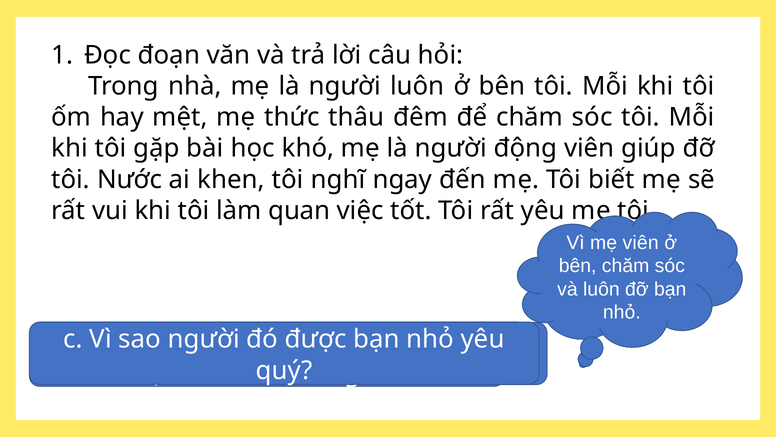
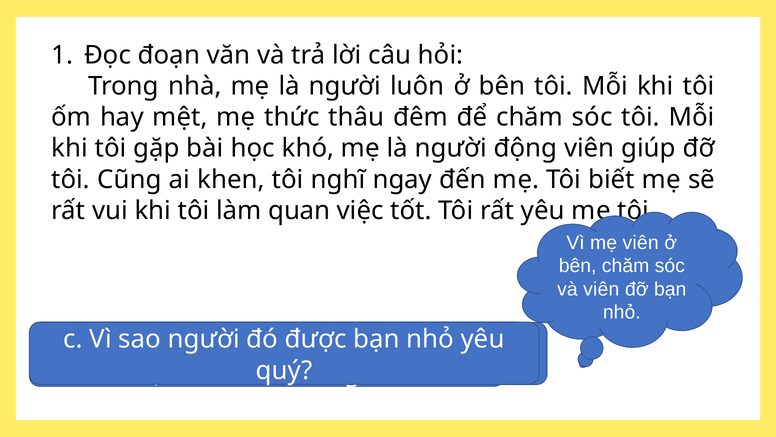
Nước: Nước -> Cũng (129, 179)
và luôn: luôn -> viên (601, 289)
